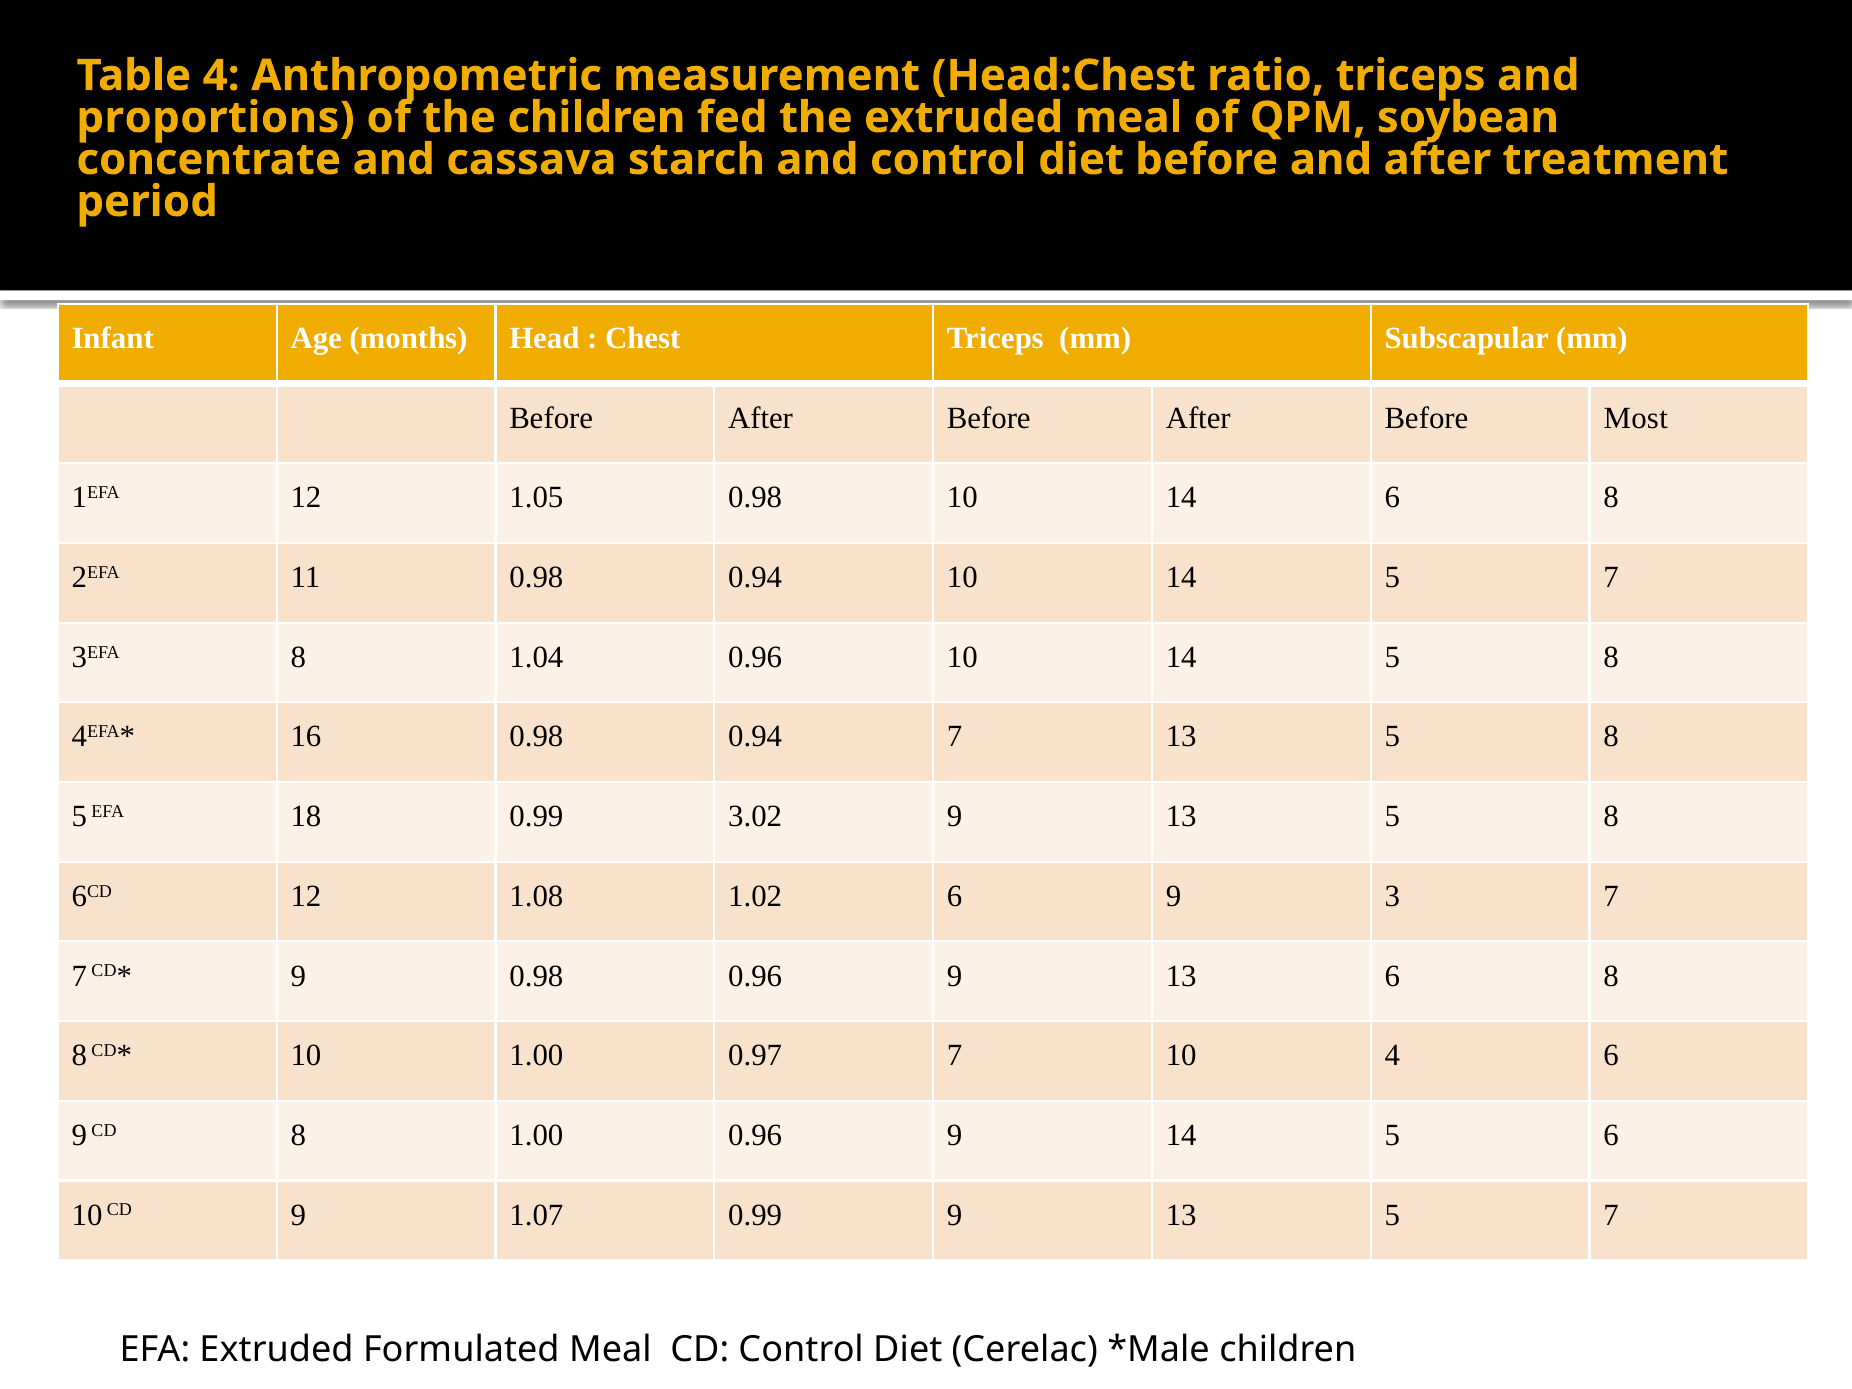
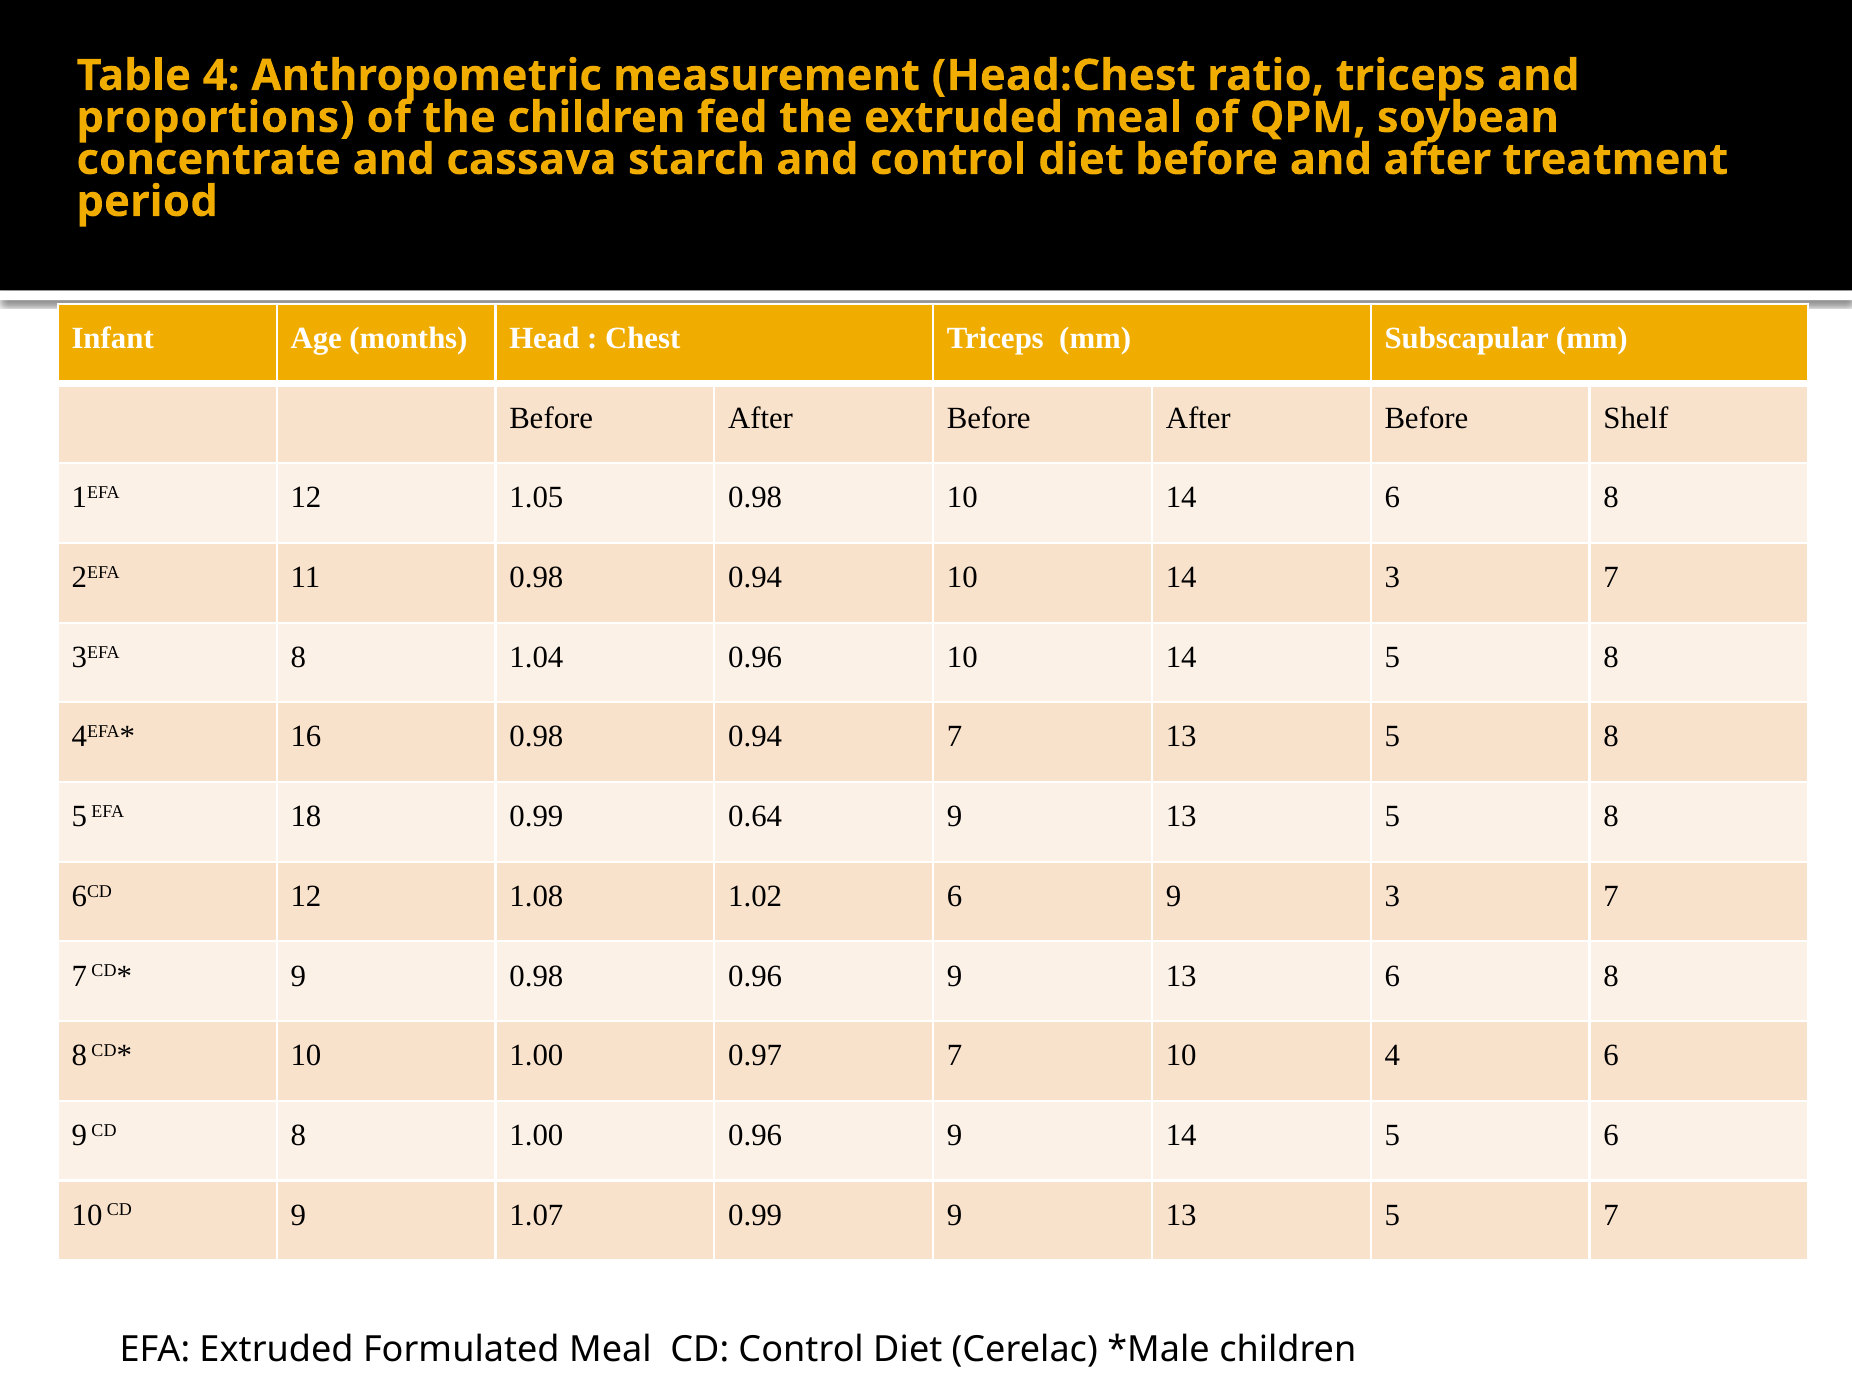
Most: Most -> Shelf (1636, 418)
0.94 10 14 5: 5 -> 3 (1392, 577)
3.02: 3.02 -> 0.64 (755, 816)
